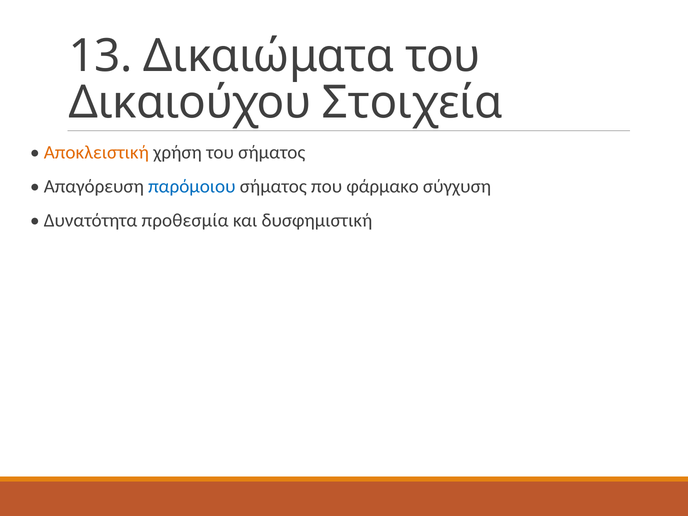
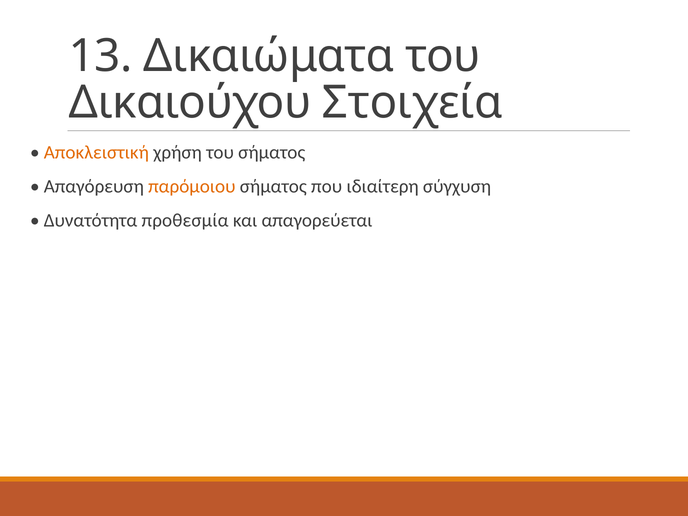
παρόμοιου colour: blue -> orange (192, 187)
φάρμακο: φάρμακο -> ιδιαίτερη (383, 187)
δυσφημιστική: δυσφημιστική -> απαγορεύεται (317, 221)
